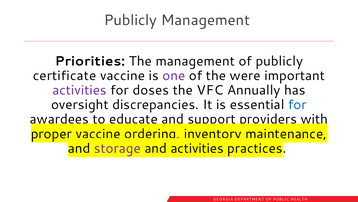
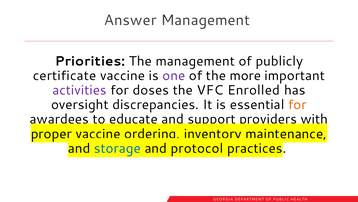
Publicly: Publicly -> Answer (130, 20)
were: were -> more (245, 75)
Annually: Annually -> Enrolled (254, 90)
for colour: blue -> orange (297, 104)
storage colour: purple -> blue (117, 148)
and activities: activities -> protocol (197, 148)
